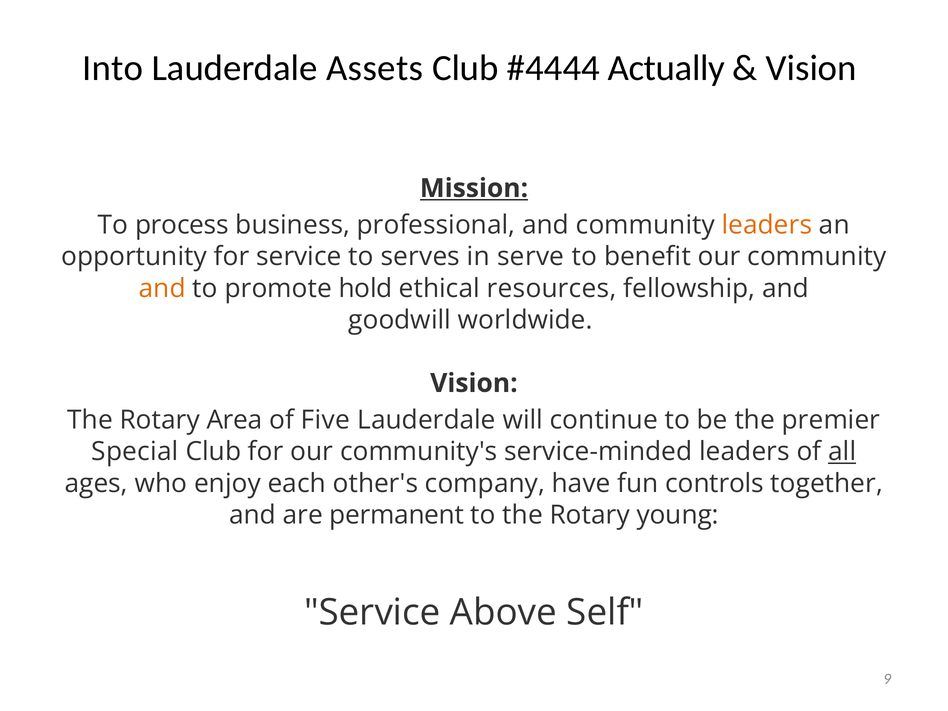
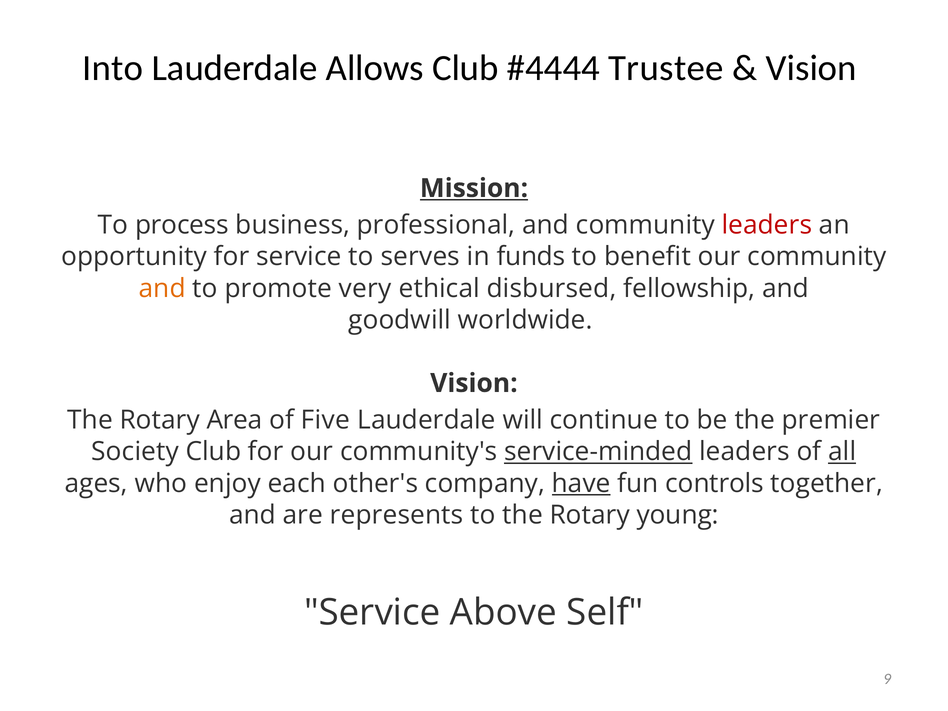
Assets: Assets -> Allows (375, 68)
Actually: Actually -> Trustee (666, 68)
leaders colour: orange -> red (767, 225)
serve: serve -> funds (531, 257)
hold: hold -> very (365, 288)
resources: resources -> disbursed (552, 288)
Special: Special -> Society (135, 452)
service-minded underline: none -> present (598, 452)
have underline: none -> present (581, 483)
permanent: permanent -> represents (397, 515)
